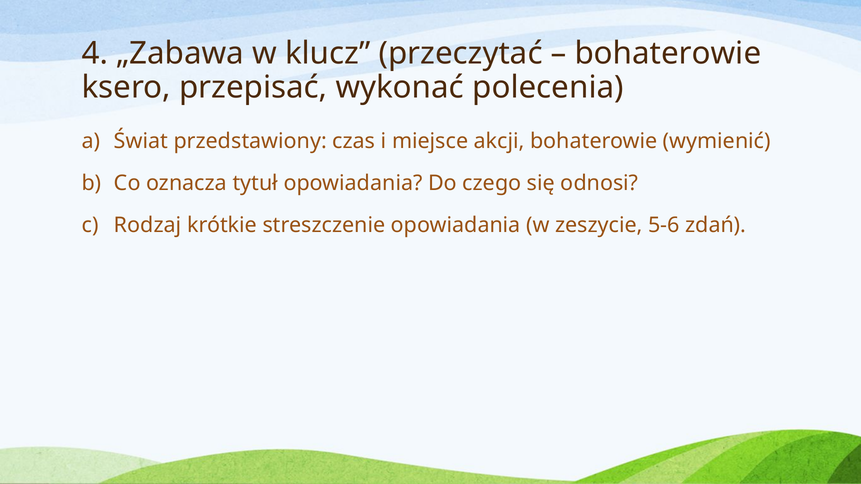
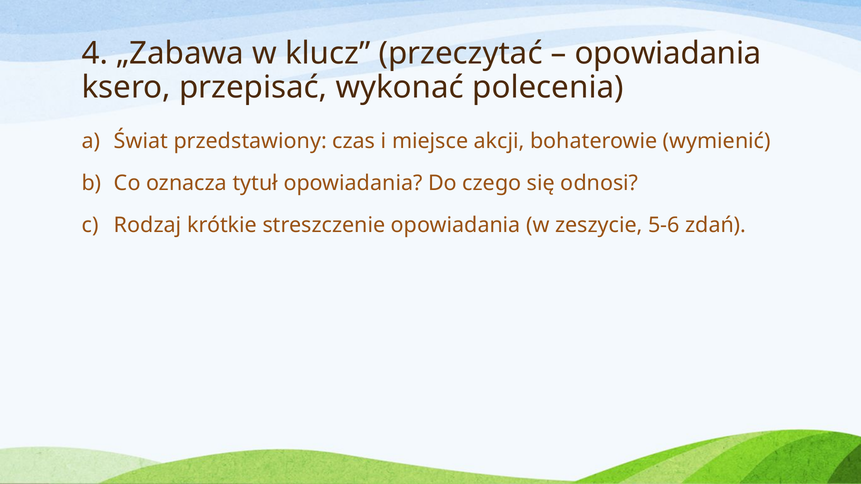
bohaterowie: bohaterowie -> opowiadania (668, 53)
